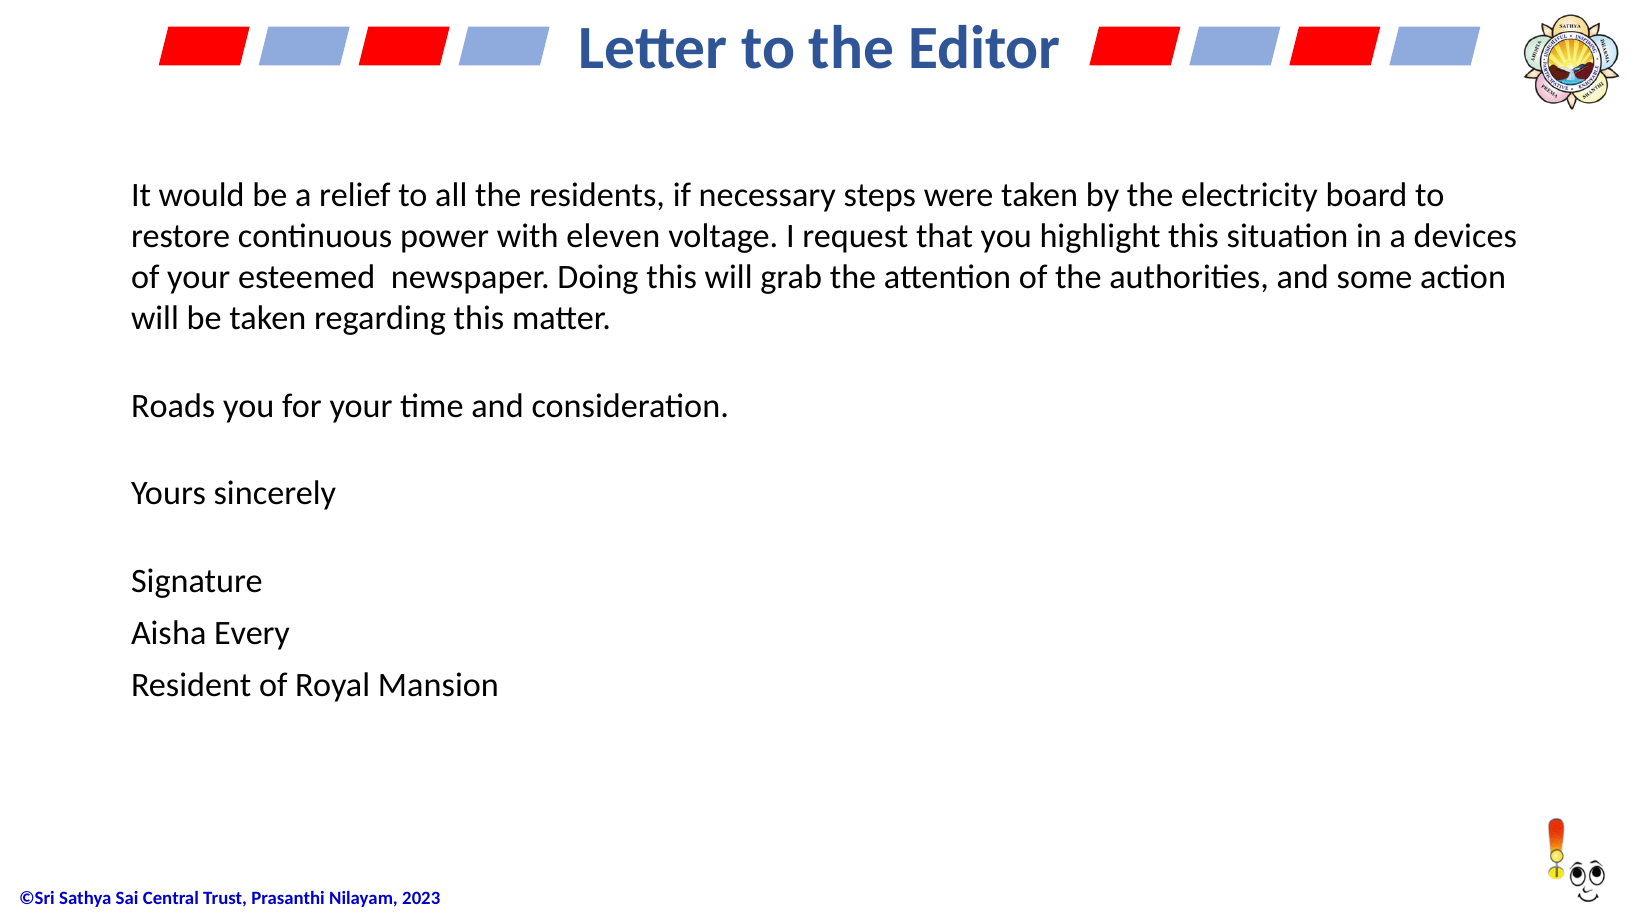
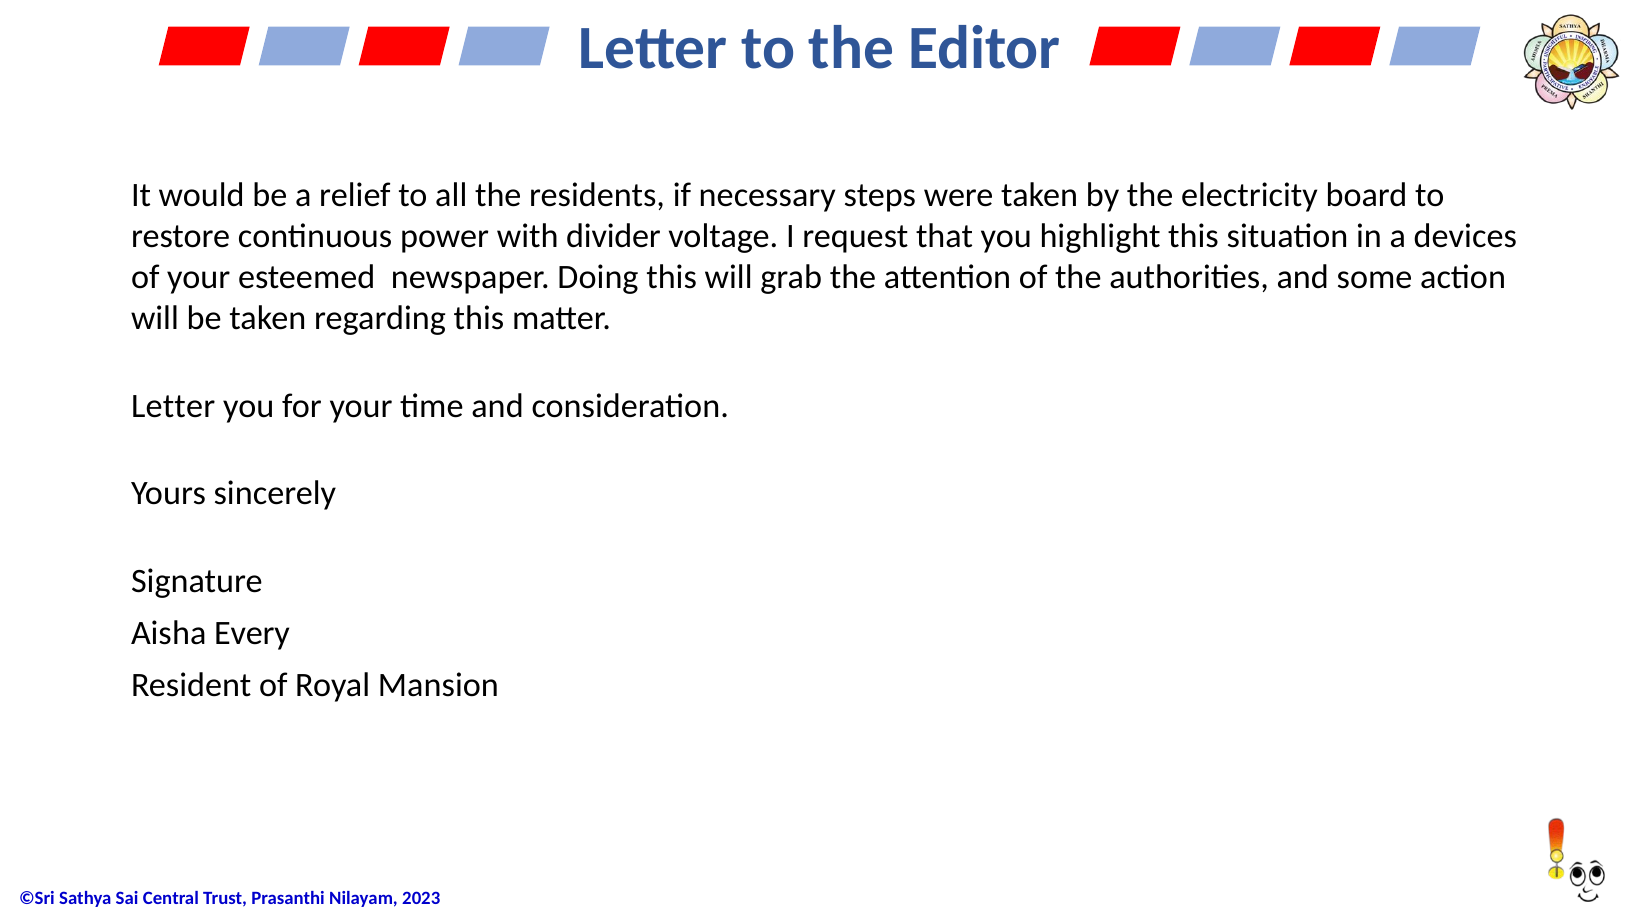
eleven: eleven -> divider (614, 237)
Roads: Roads -> Letter (173, 406)
